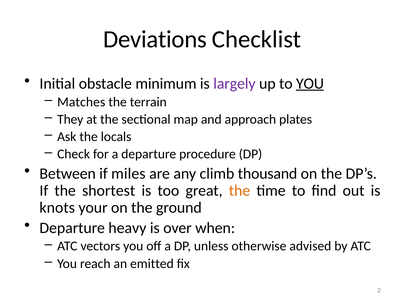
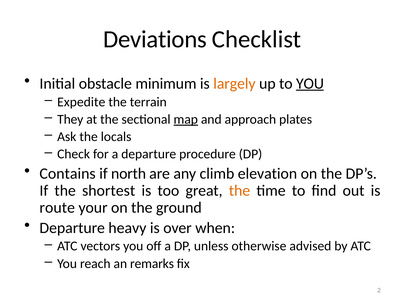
largely colour: purple -> orange (234, 83)
Matches: Matches -> Expedite (81, 102)
map underline: none -> present (186, 119)
Between: Between -> Contains (68, 173)
miles: miles -> north (129, 173)
thousand: thousand -> elevation (267, 173)
knots: knots -> route (57, 207)
emitted: emitted -> remarks (152, 263)
